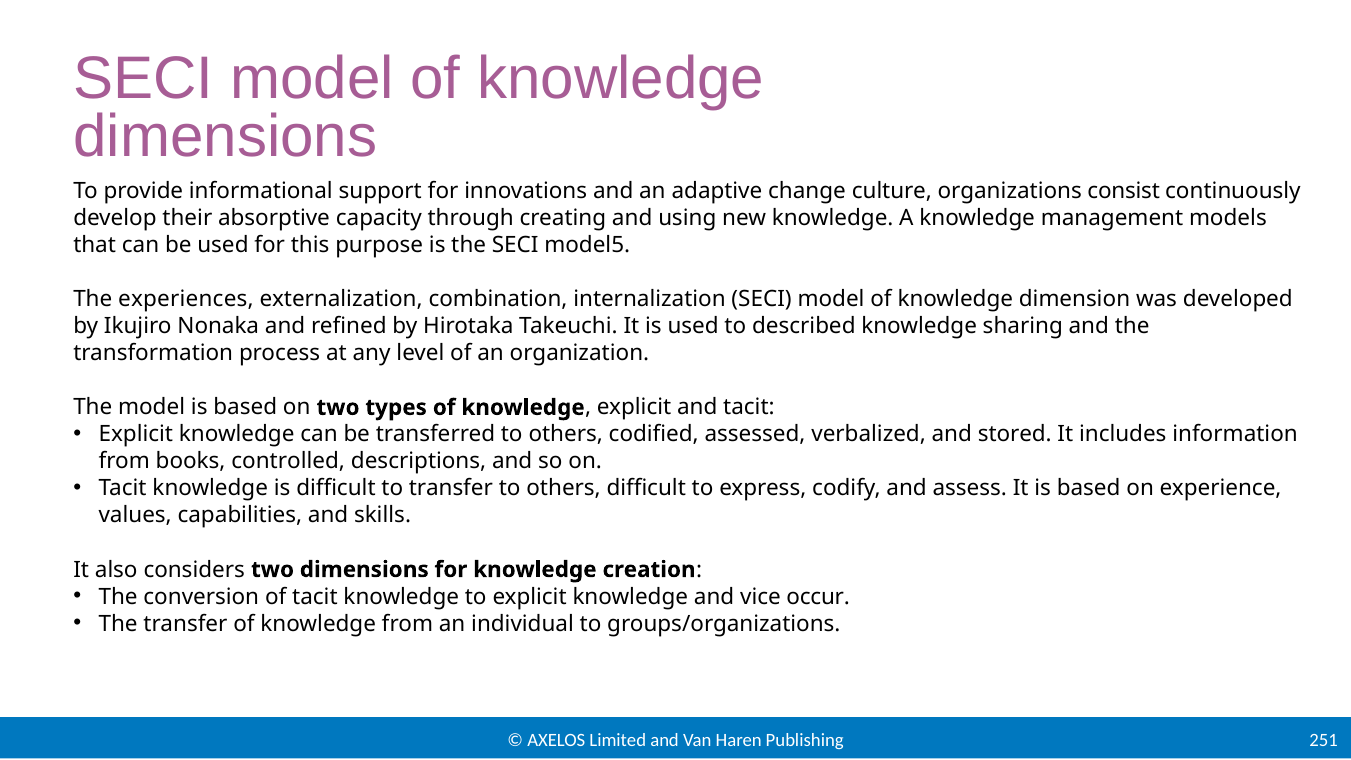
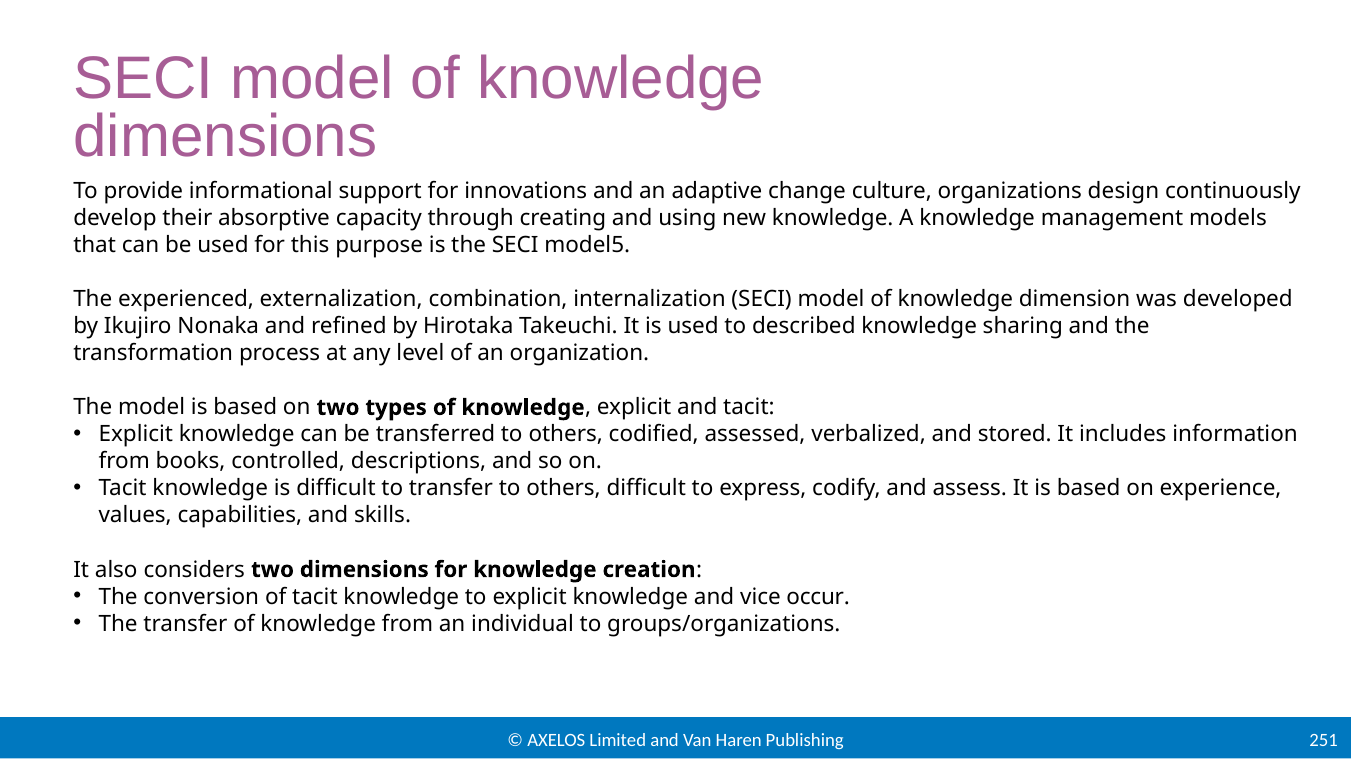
consist: consist -> design (1123, 191)
experiences: experiences -> experienced (186, 299)
